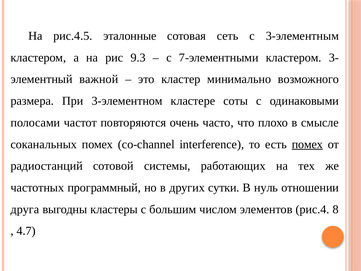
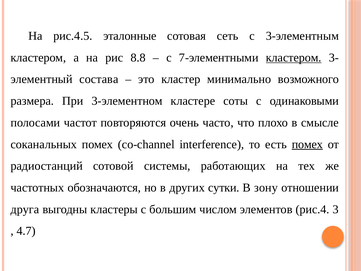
9.3: 9.3 -> 8.8 (138, 58)
кластером underline: none -> present (294, 58)
важной: важной -> состава (99, 79)
программный: программный -> обозначаются (104, 187)
нуль: нуль -> зону (266, 187)
8: 8 -> 3 (336, 209)
